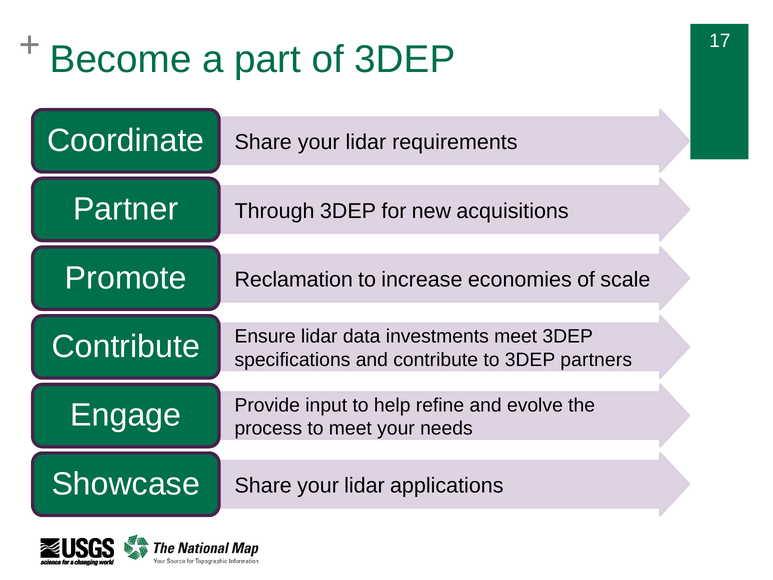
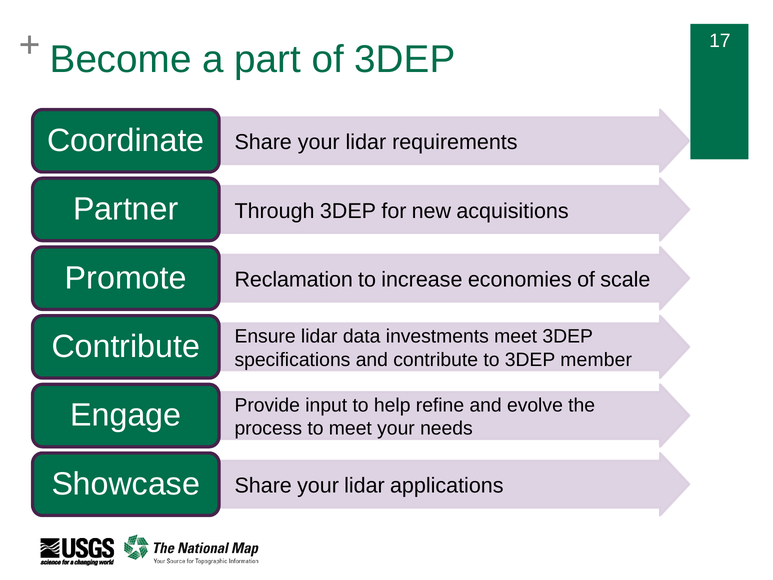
partners: partners -> member (596, 360)
